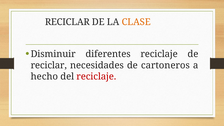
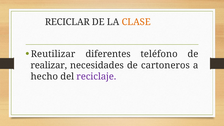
Disminuir: Disminuir -> Reutilizar (53, 54)
diferentes reciclaje: reciclaje -> teléfono (159, 54)
reciclar: reciclar -> realizar (49, 65)
reciclaje colour: red -> purple (96, 76)
